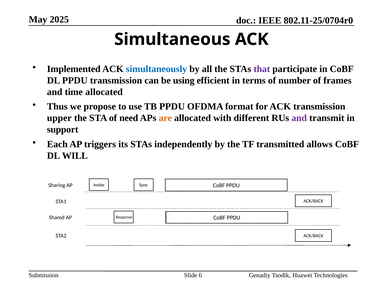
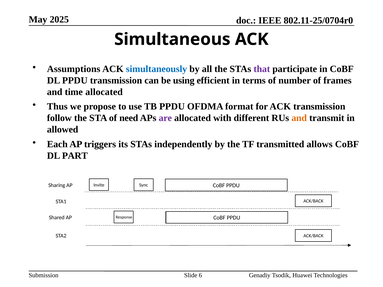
Implemented: Implemented -> Assumptions (74, 69)
upper: upper -> follow (59, 118)
are colour: orange -> purple (165, 118)
and colour: purple -> orange (299, 118)
support: support -> allowed (63, 130)
WILL: WILL -> PART (75, 156)
